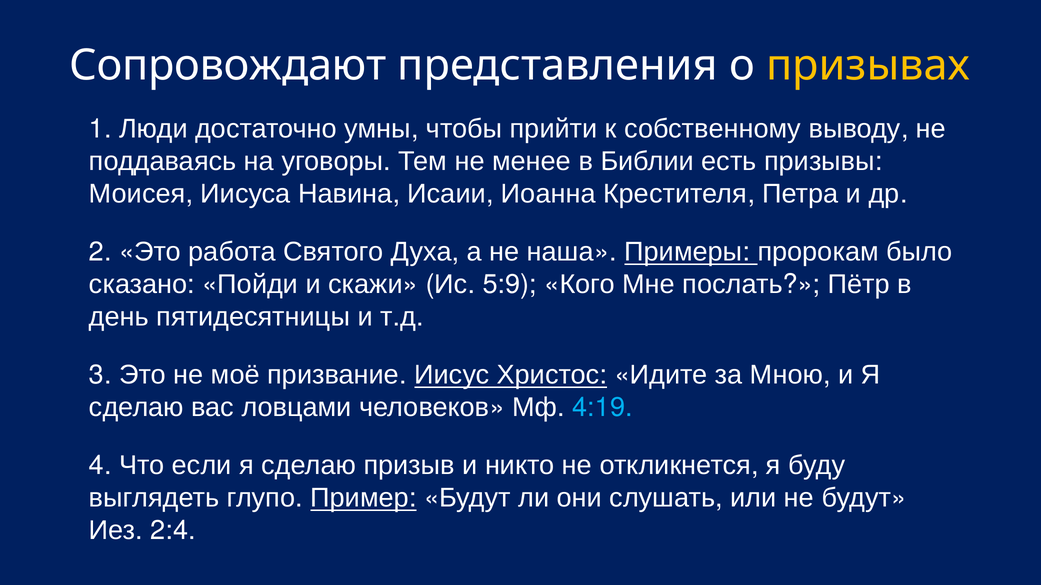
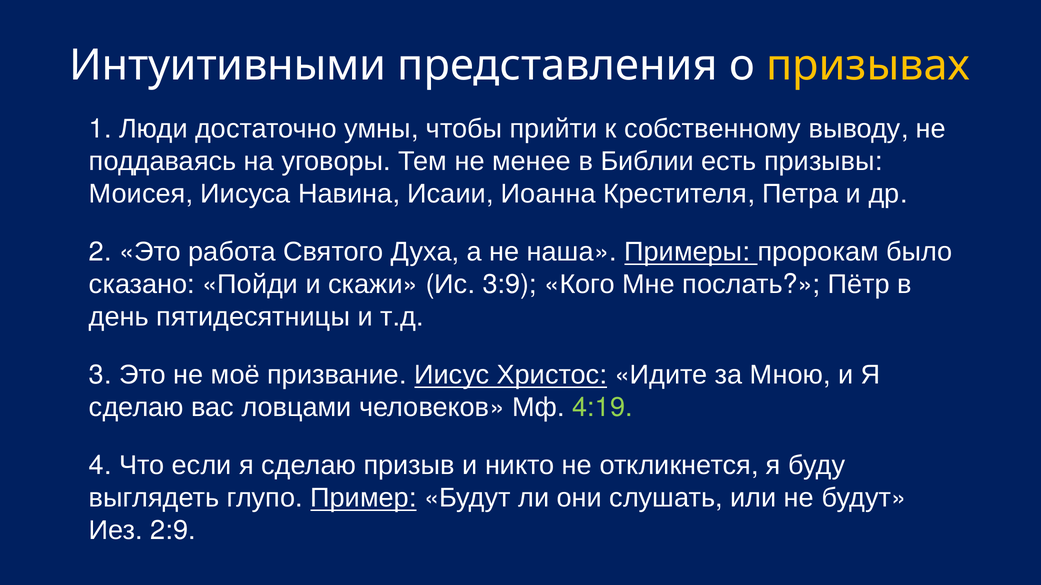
Сопровождают: Сопровождают -> Интуитивными (228, 66)
5:9: 5:9 -> 3:9 (510, 285)
4:19 colour: light blue -> light green (602, 408)
2:4: 2:4 -> 2:9 (173, 531)
